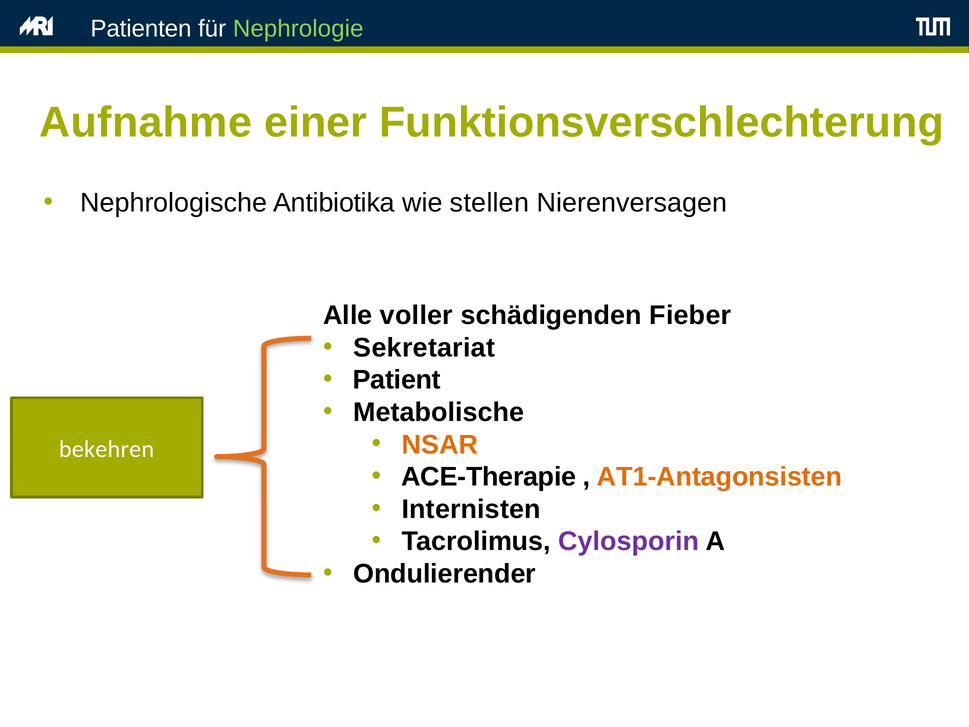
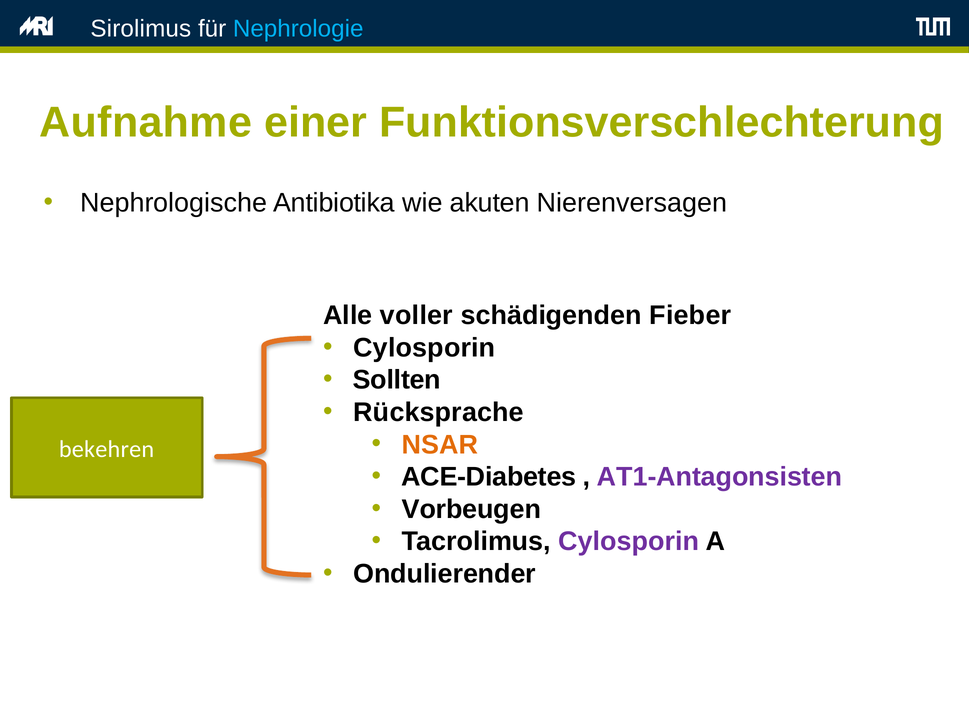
Patienten: Patienten -> Sirolimus (141, 29)
Nephrologie colour: light green -> light blue (298, 29)
stellen: stellen -> akuten (490, 203)
Sekretariat: Sekretariat -> Cylosporin (424, 348)
Patient: Patient -> Sollten (397, 380)
Metabolische: Metabolische -> Rücksprache (439, 412)
ACE-Therapie: ACE-Therapie -> ACE-Diabetes (489, 477)
AT1-Antagonsisten colour: orange -> purple (720, 477)
Internisten: Internisten -> Vorbeugen (471, 509)
